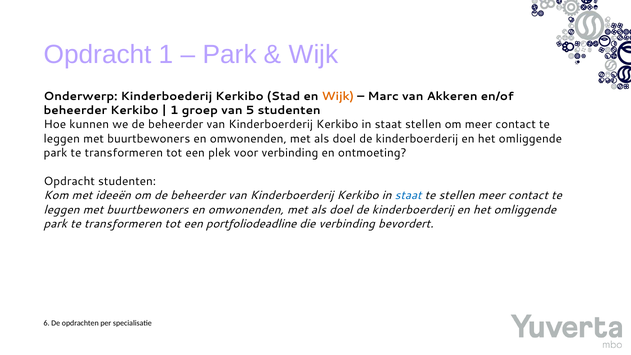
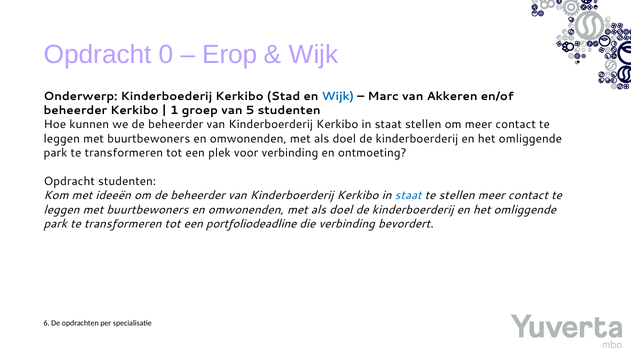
Opdracht 1: 1 -> 0 (166, 55)
Park: Park -> Erop (230, 55)
Wijk colour: orange -> blue (338, 96)
